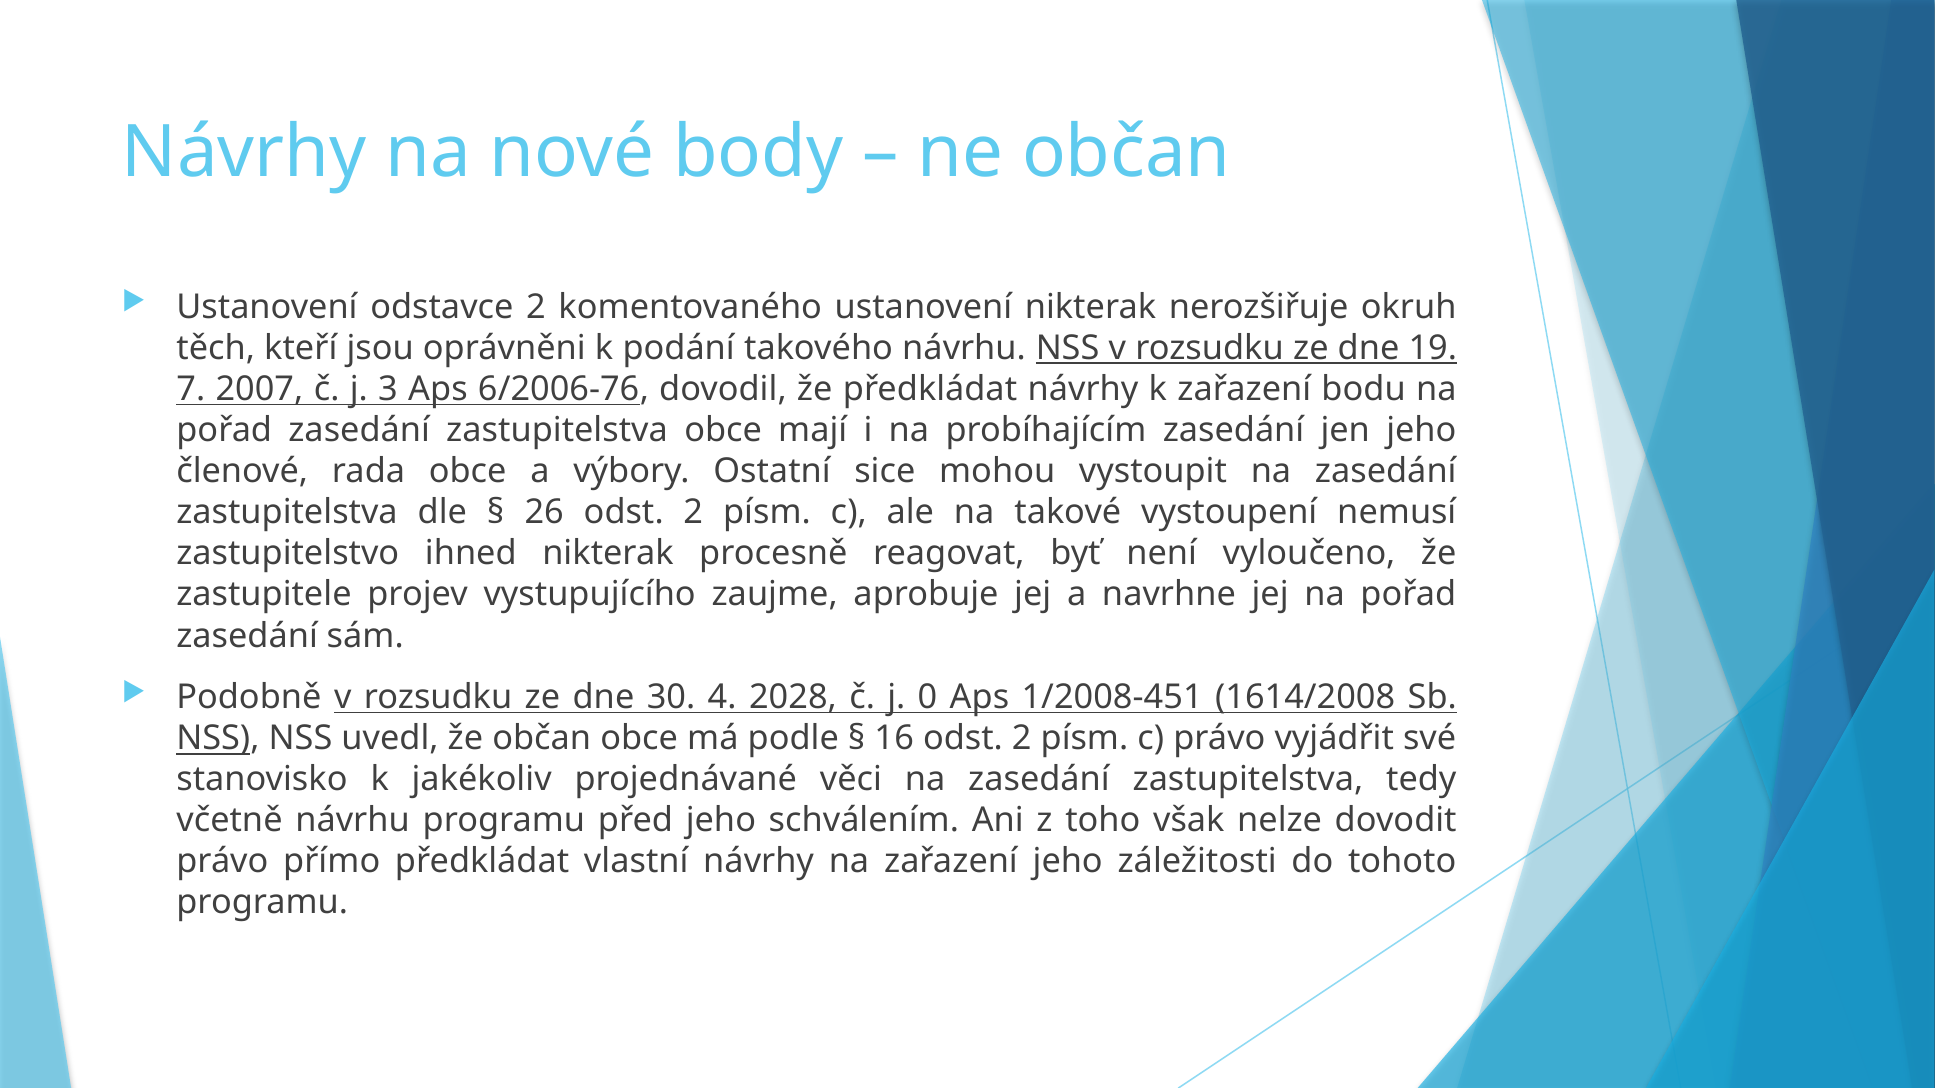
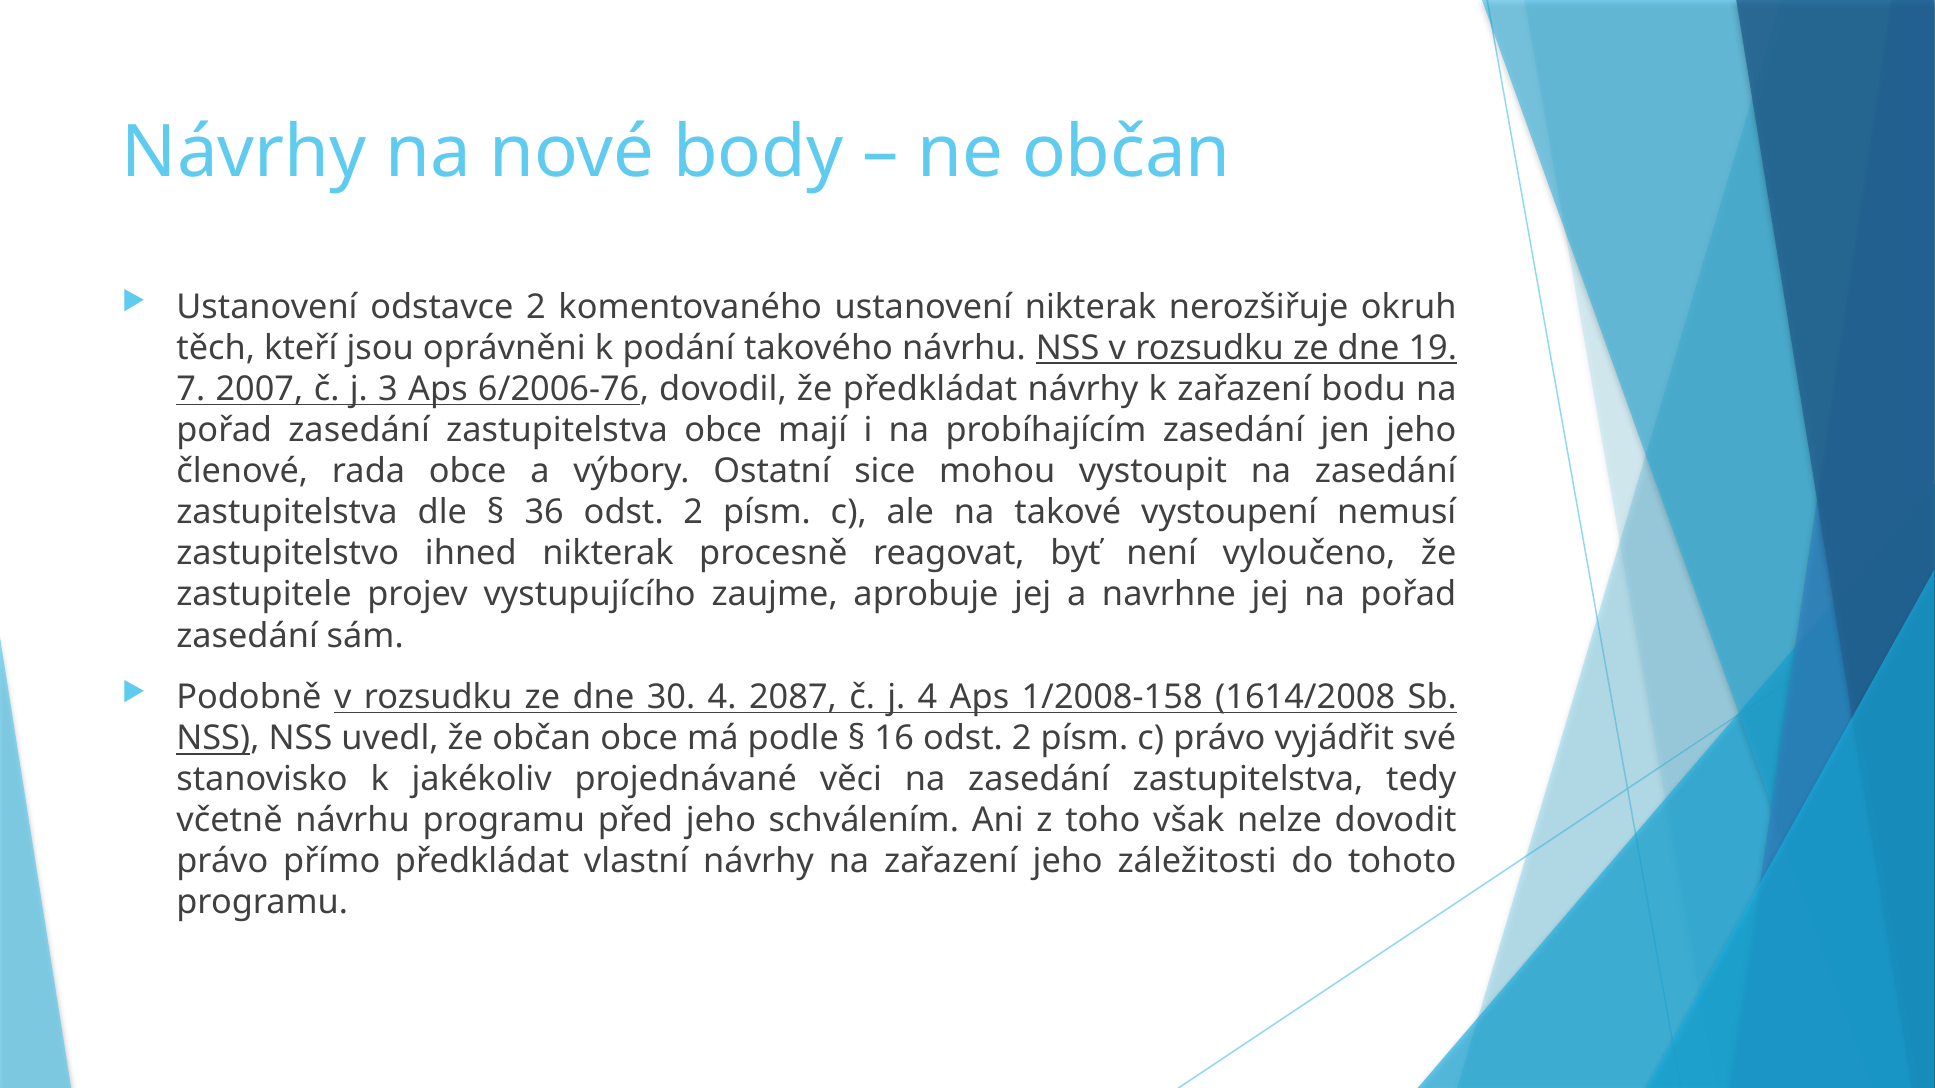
26: 26 -> 36 (544, 513)
2028: 2028 -> 2087 (793, 697)
j 0: 0 -> 4 (928, 697)
1/2008-451: 1/2008-451 -> 1/2008-158 (1112, 697)
